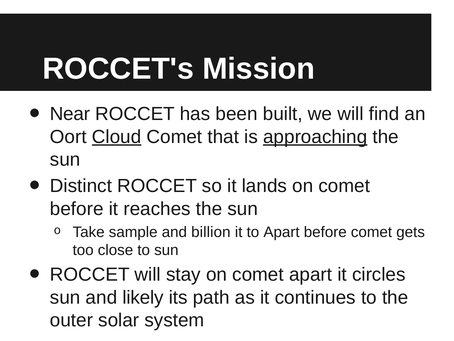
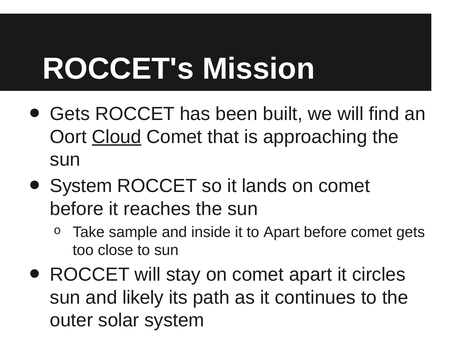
Near: Near -> Gets (70, 114)
approaching underline: present -> none (315, 137)
Distinct: Distinct -> System (81, 186)
billion: billion -> inside (211, 232)
